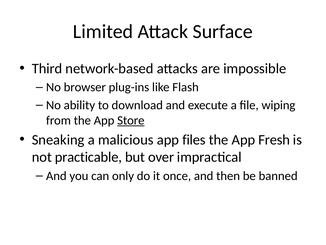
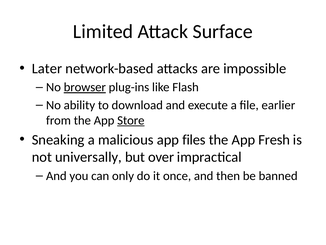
Third: Third -> Later (47, 68)
browser underline: none -> present (85, 87)
wiping: wiping -> earlier (278, 105)
practicable: practicable -> universally (88, 157)
